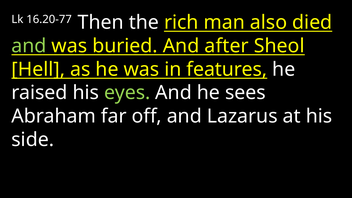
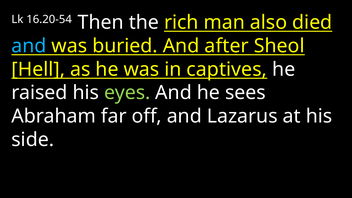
16.20-77: 16.20-77 -> 16.20-54 (49, 19)
and colour: light green -> light blue (29, 46)
features: features -> captives (227, 69)
